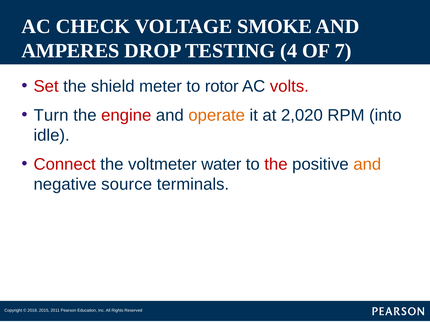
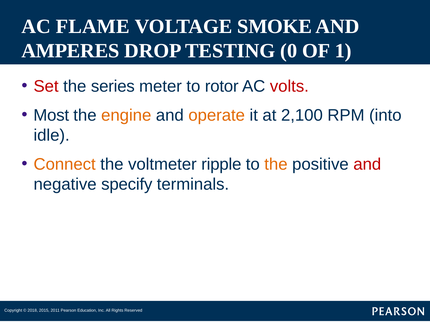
CHECK: CHECK -> FLAME (93, 27)
4: 4 -> 0 (289, 51)
7: 7 -> 1 (343, 51)
shield: shield -> series (113, 86)
Turn: Turn -> Most (51, 115)
engine colour: red -> orange (126, 115)
2,020: 2,020 -> 2,100 (302, 115)
Connect colour: red -> orange (65, 165)
water: water -> ripple (221, 165)
the colour: red -> orange (276, 165)
and colour: orange -> red (367, 165)
source: source -> specify (127, 185)
